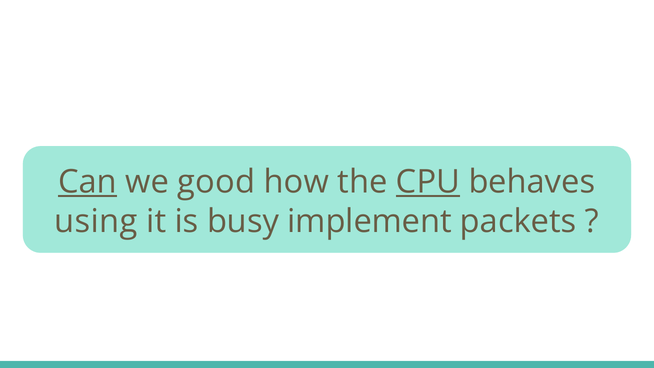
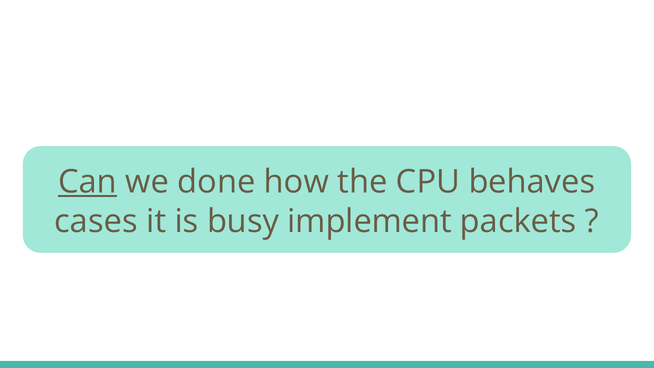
good: good -> done (216, 182)
CPU underline: present -> none (428, 182)
using: using -> cases (96, 221)
